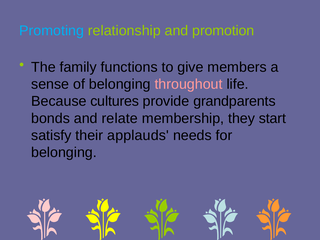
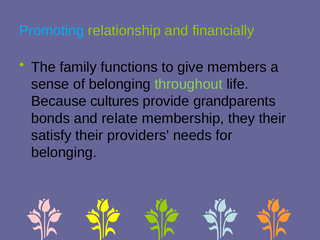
promotion: promotion -> financially (223, 31)
throughout colour: pink -> light green (189, 84)
they start: start -> their (272, 118)
applauds: applauds -> providers (138, 135)
